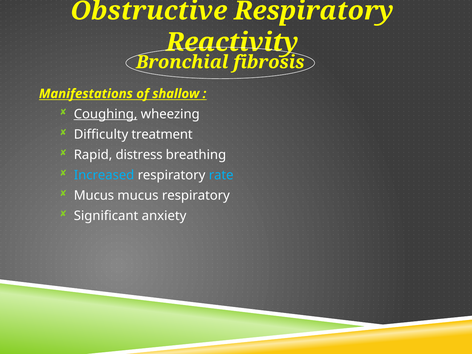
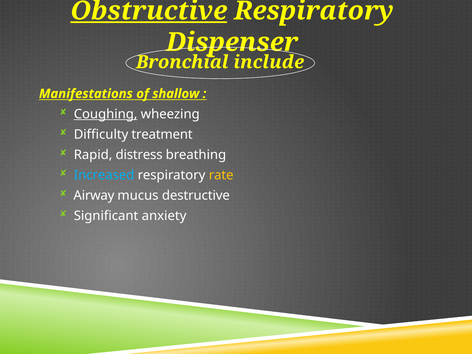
Obstructive underline: none -> present (149, 11)
Reactivity: Reactivity -> Dispenser (232, 42)
fibrosis: fibrosis -> include (269, 62)
rate colour: light blue -> yellow (221, 175)
Mucus: Mucus -> Airway (94, 195)
mucus respiratory: respiratory -> destructive (196, 195)
